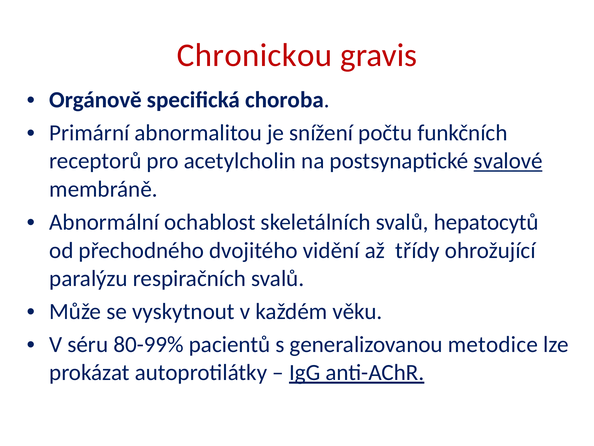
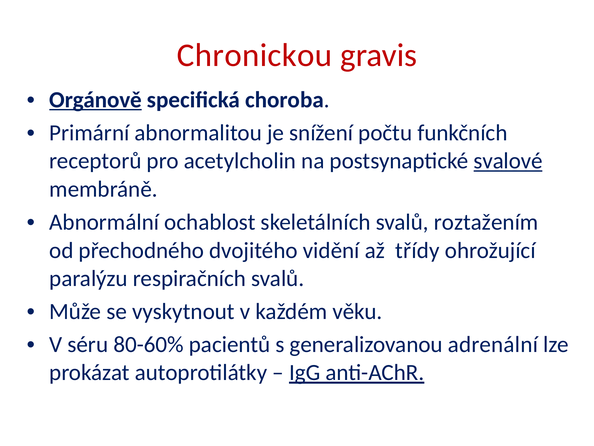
Orgánově underline: none -> present (96, 100)
hepatocytů: hepatocytů -> roztažením (486, 222)
80-99%: 80-99% -> 80-60% (149, 344)
metodice: metodice -> adrenální (493, 344)
